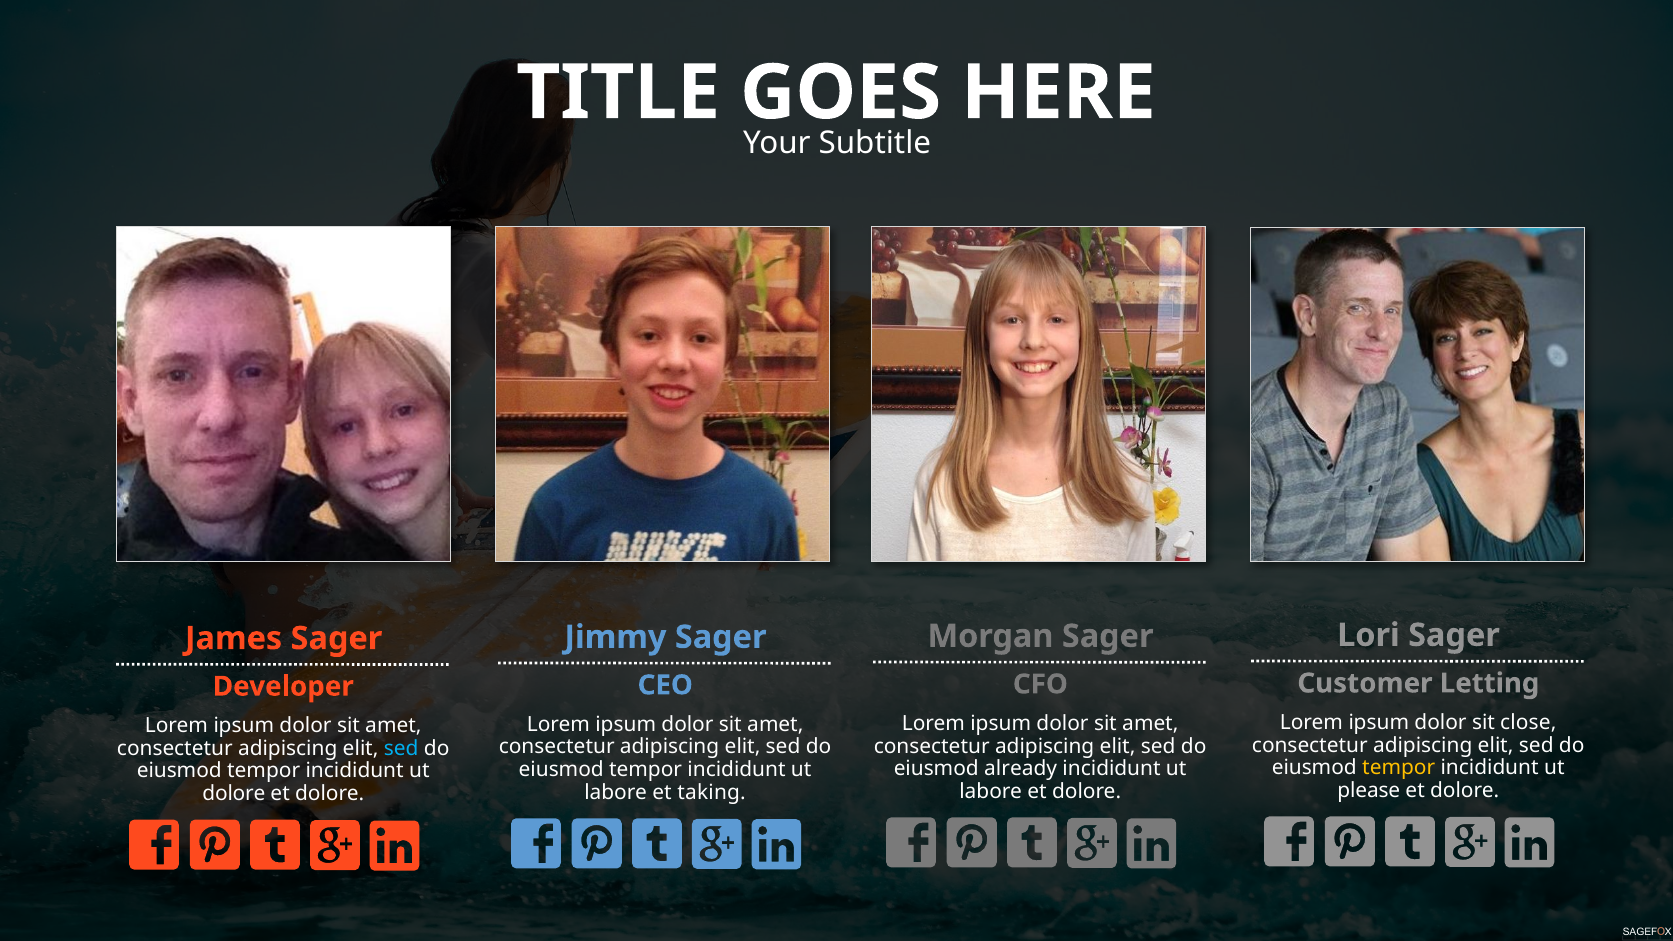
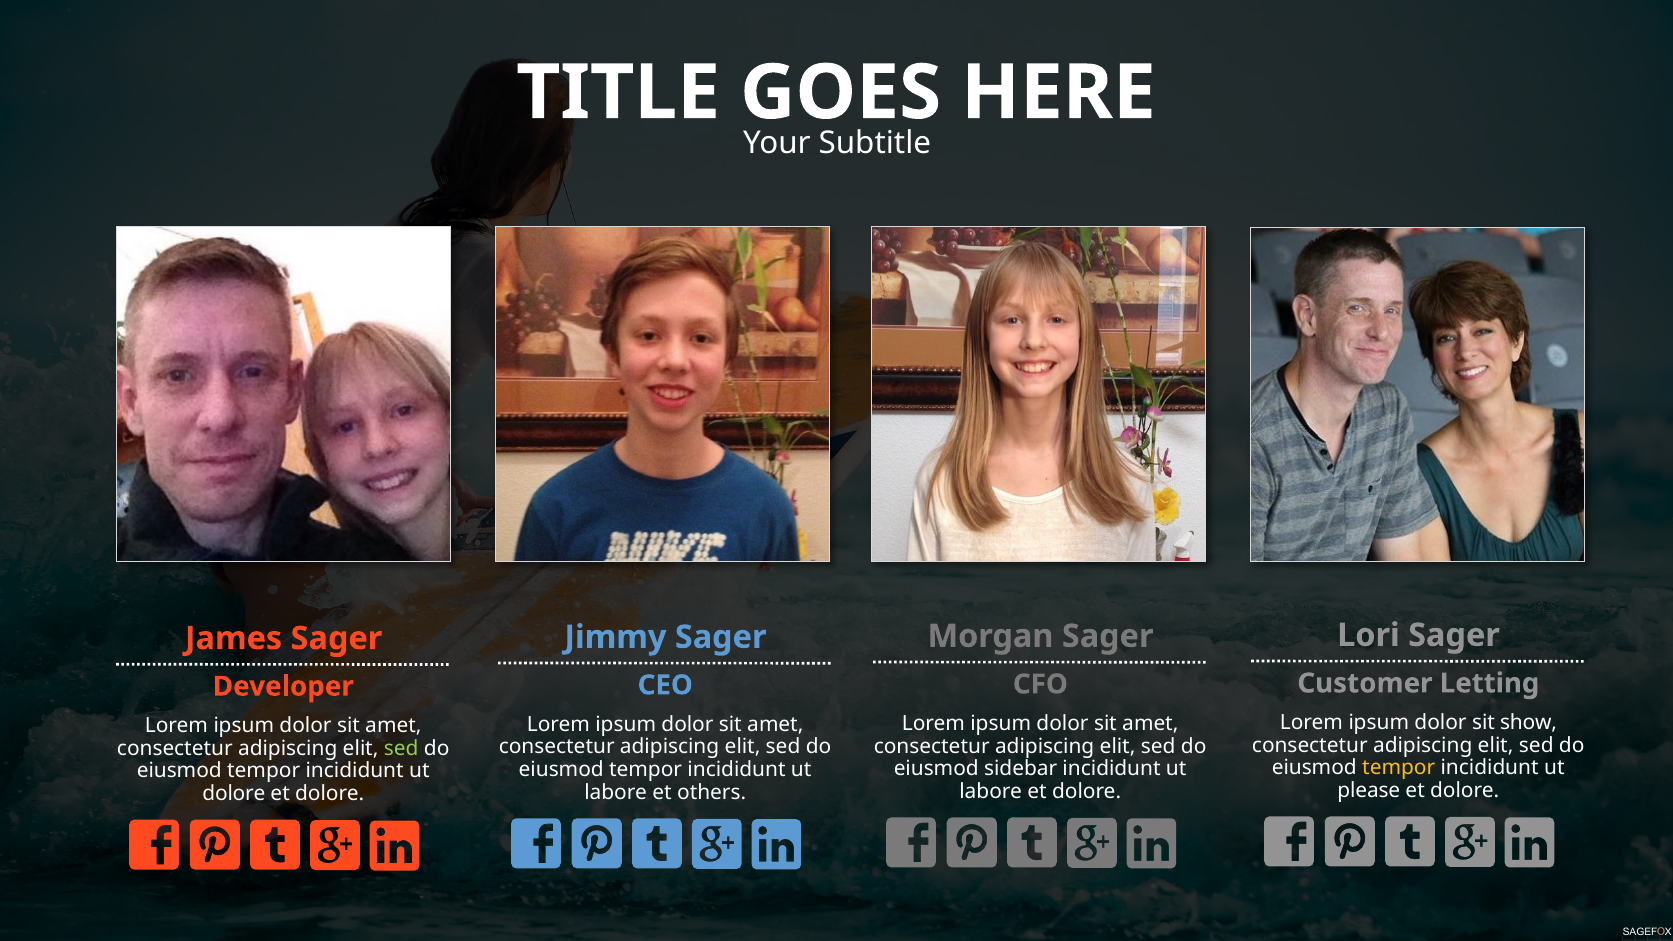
close: close -> show (1529, 723)
sed colour: light blue -> light green (401, 748)
already: already -> sidebar (1021, 769)
taking: taking -> others (712, 792)
